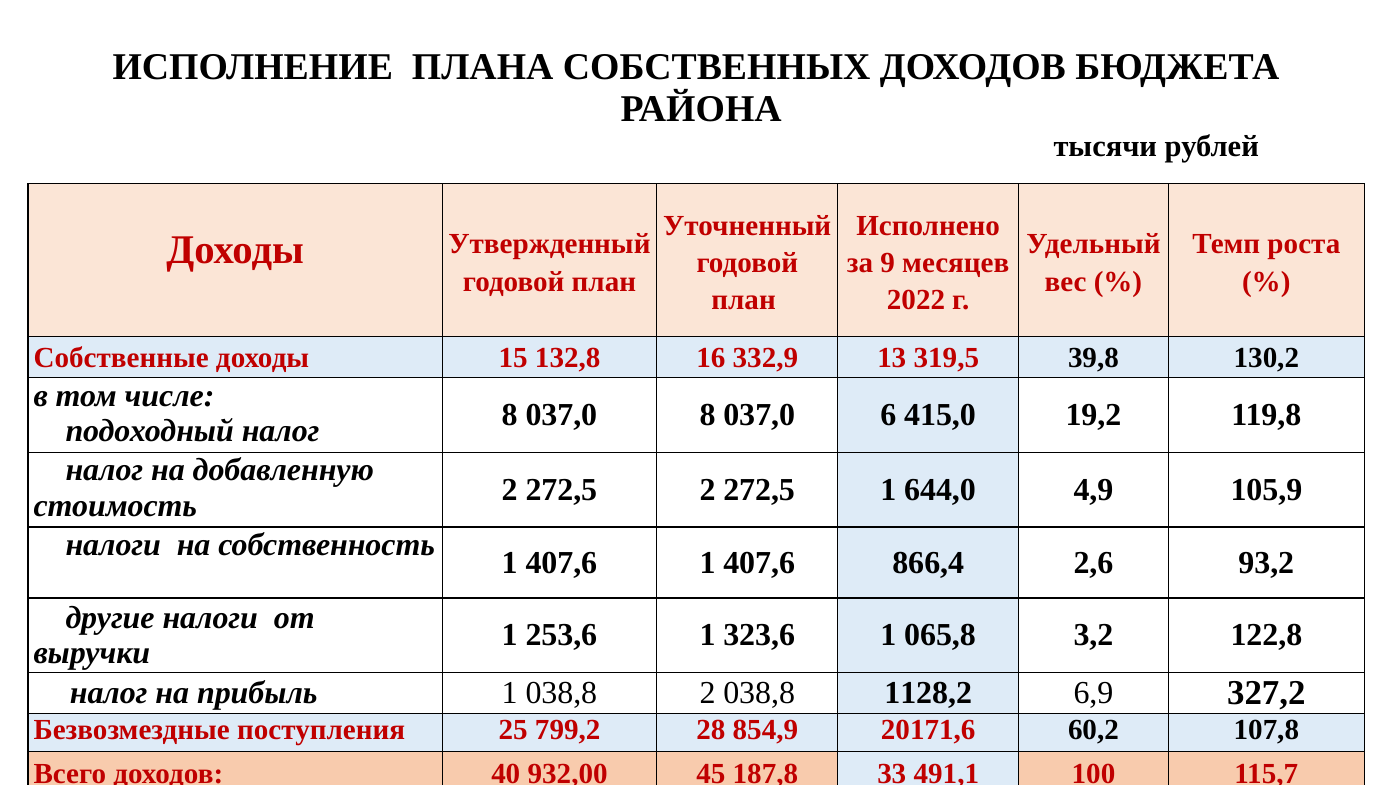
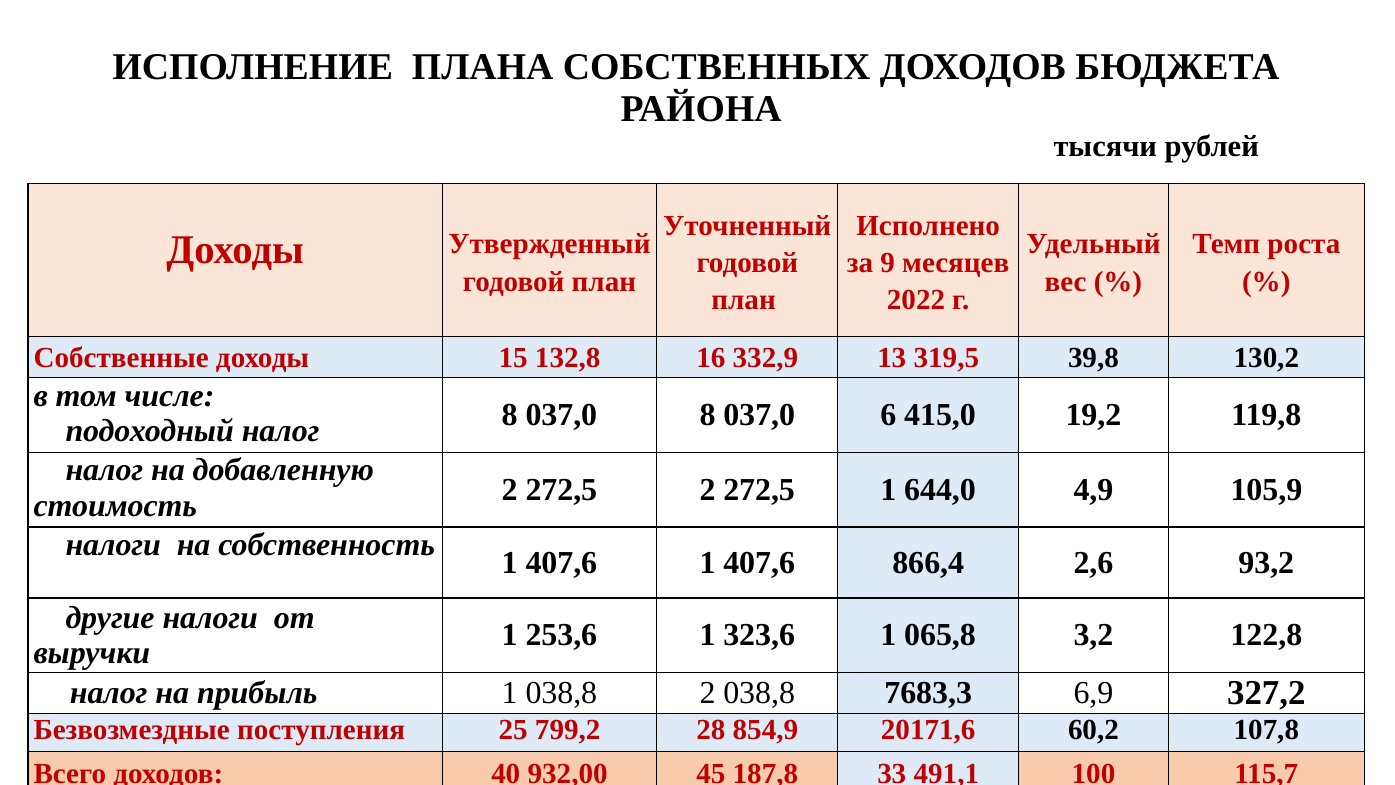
1128,2: 1128,2 -> 7683,3 (928, 693)
